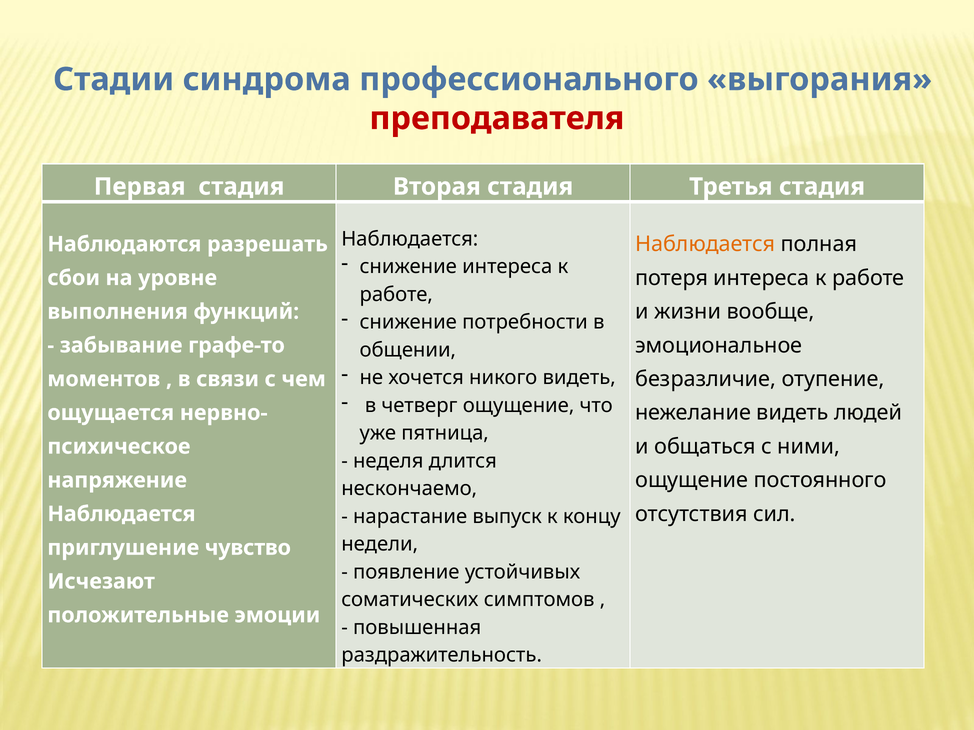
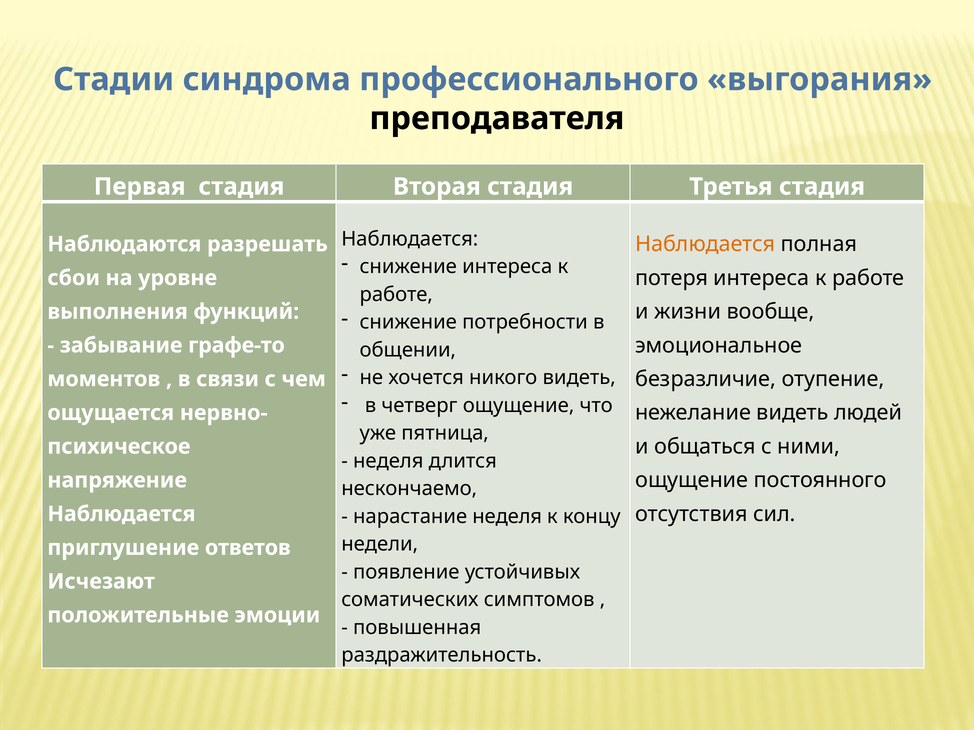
преподавателя colour: red -> black (497, 118)
нарастание выпуск: выпуск -> неделя (507, 517)
чувство: чувство -> ответов (248, 548)
